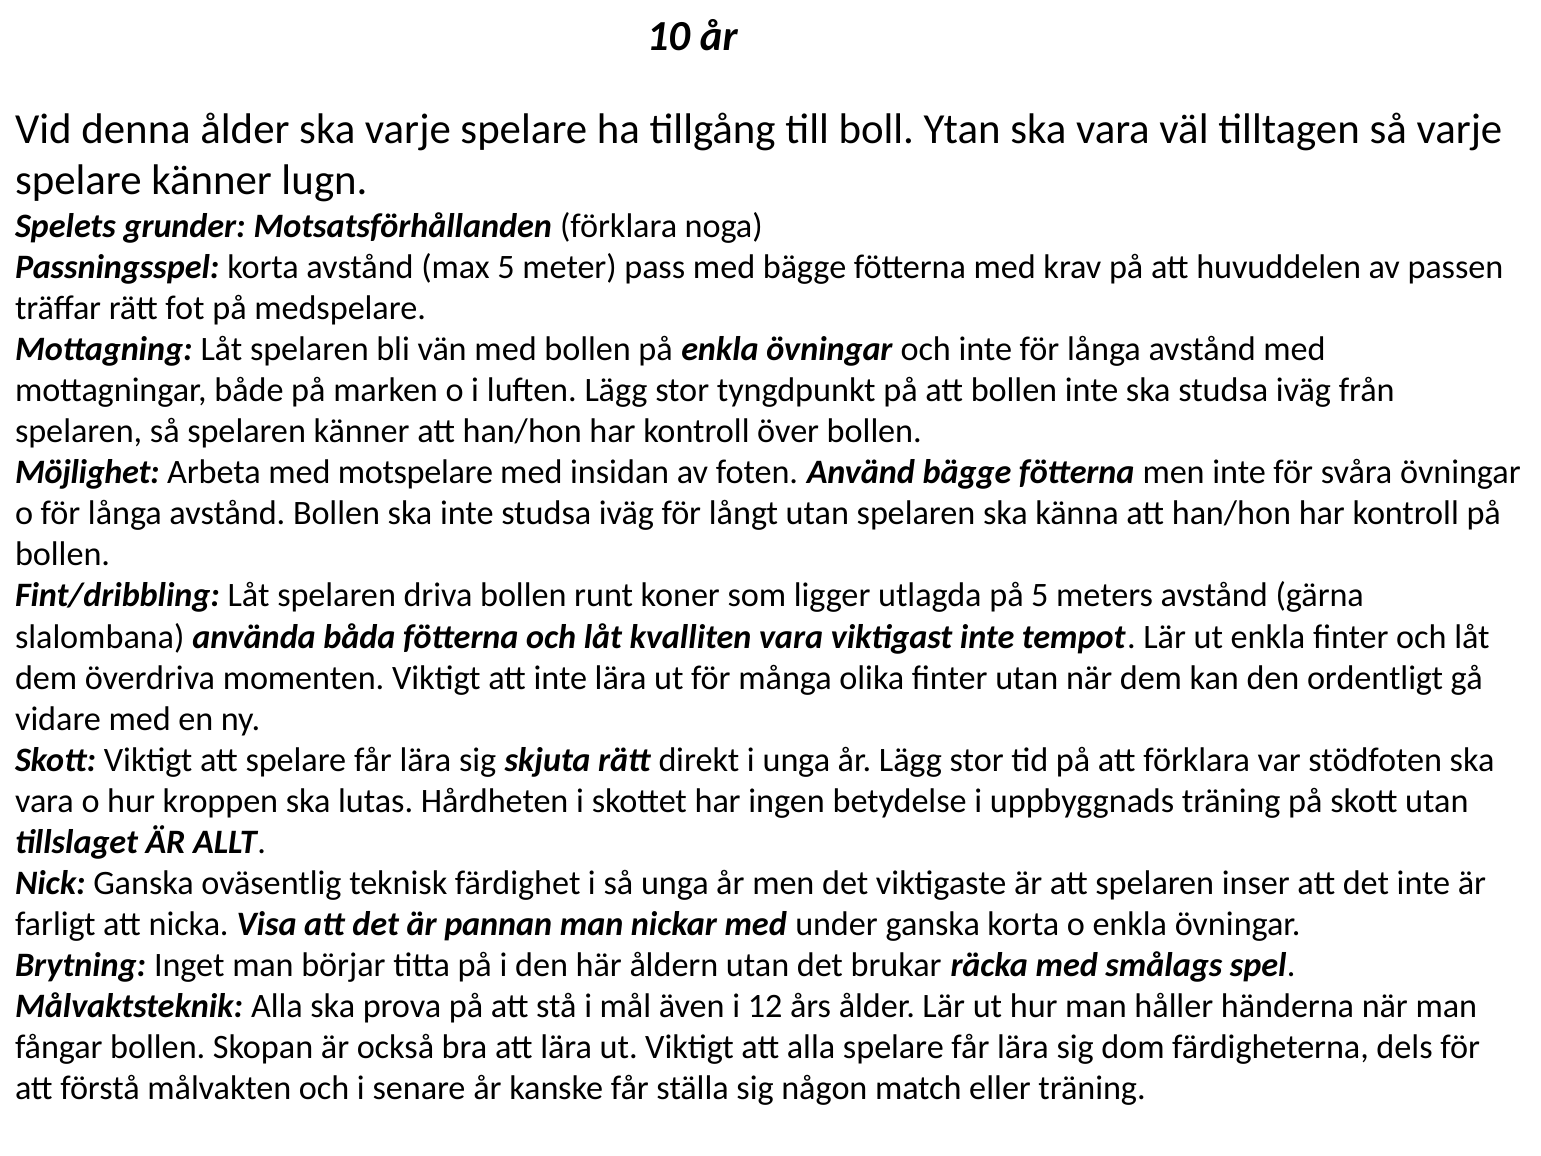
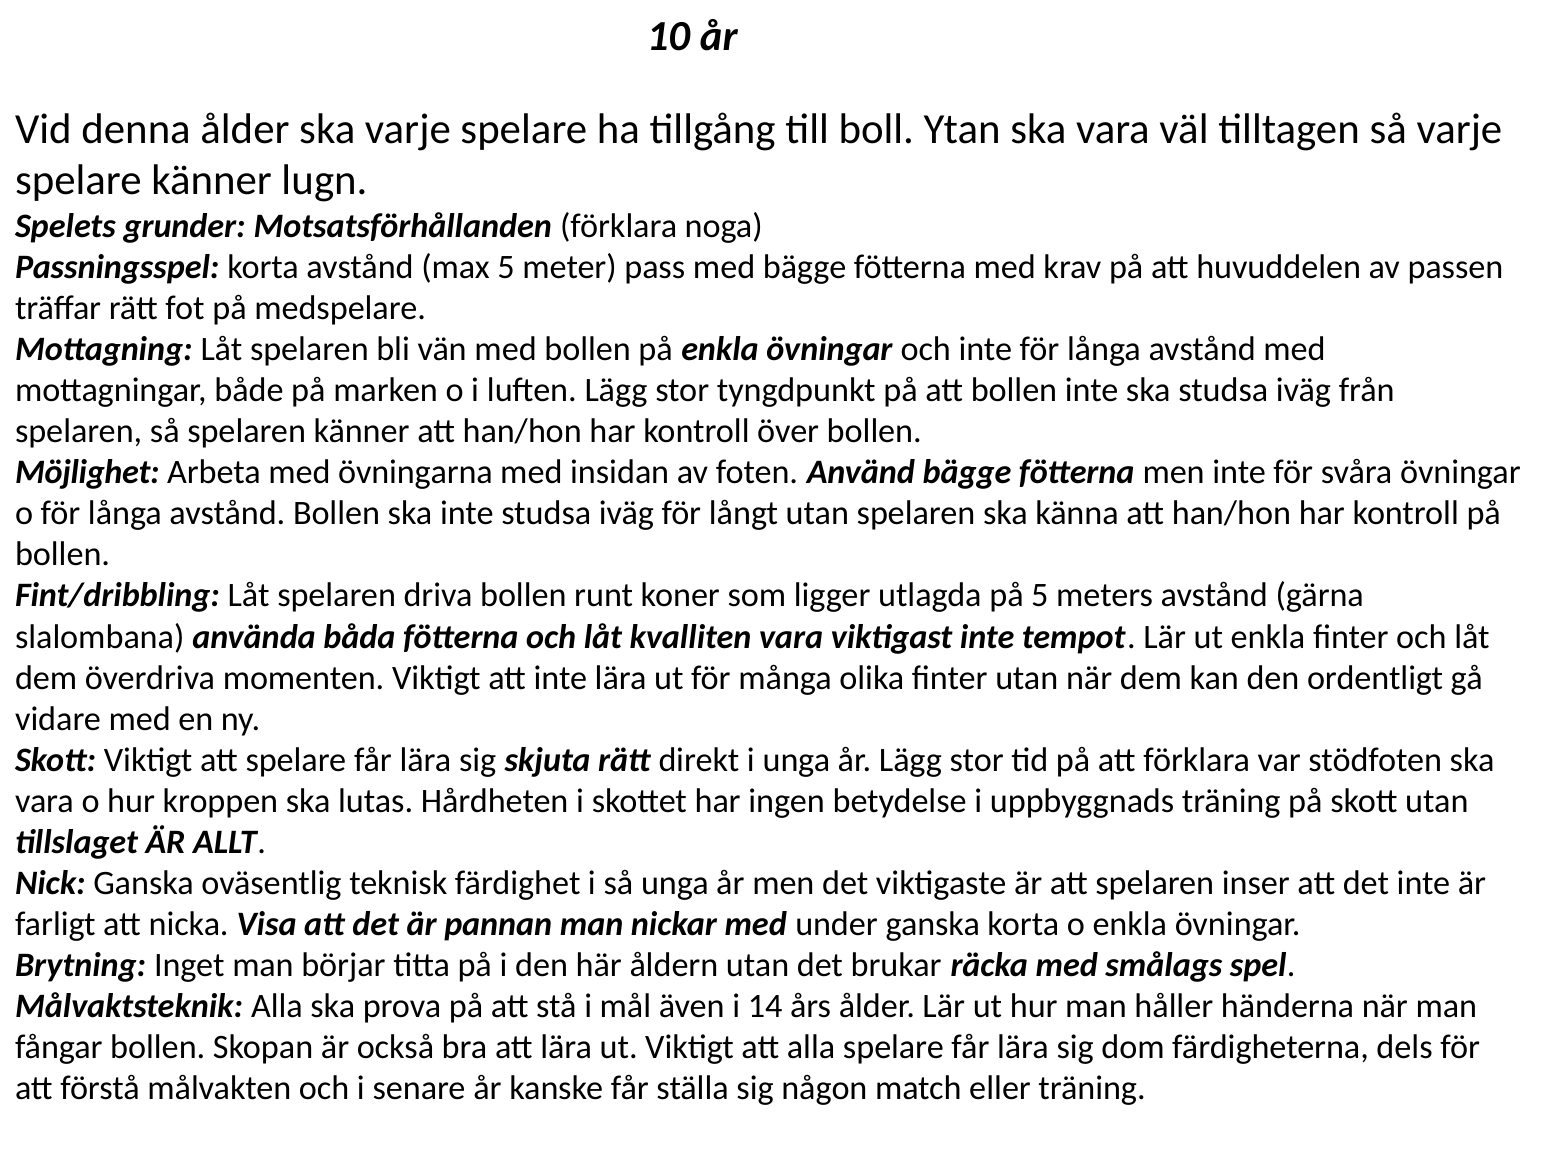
motspelare: motspelare -> övningarna (415, 472)
12: 12 -> 14 (765, 1006)
